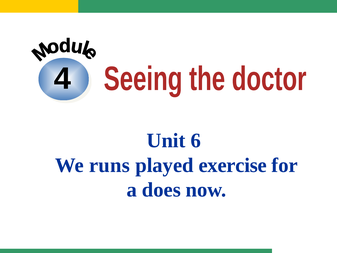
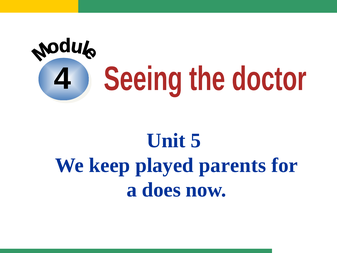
6: 6 -> 5 (196, 140)
runs: runs -> keep (110, 165)
exercise: exercise -> parents (232, 165)
